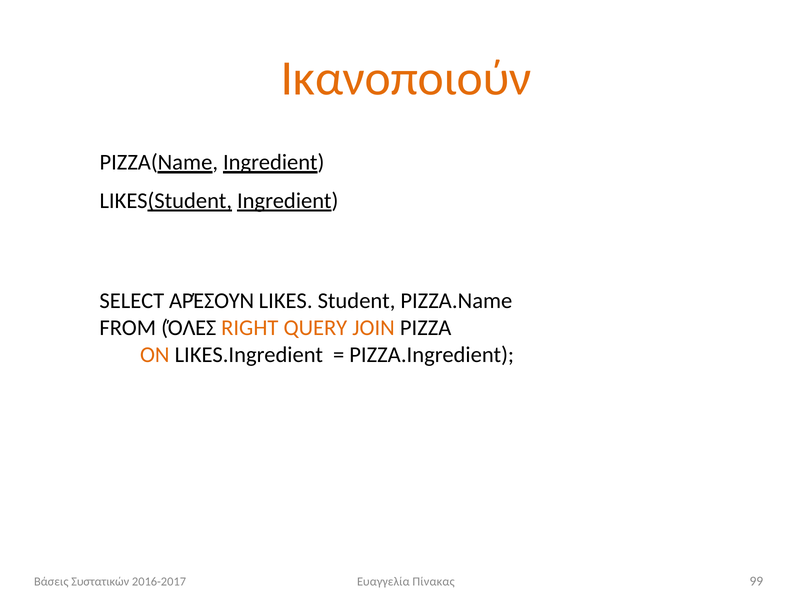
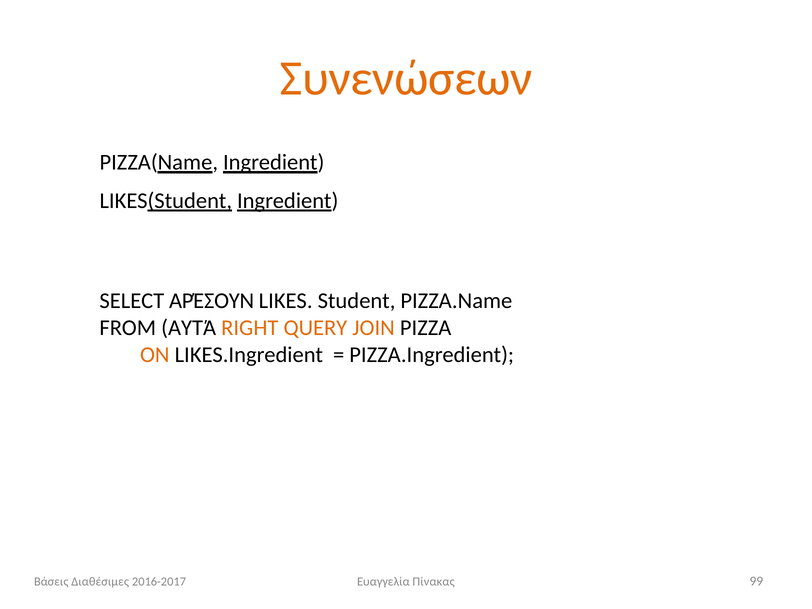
Ικανοποιούν: Ικανοποιούν -> Συνενώσεων (406, 79)
ΌΛΕΣ: ΌΛΕΣ -> ΑΥΤΆ (189, 328)
Συστατικών: Συστατικών -> Διαθέσιμες (100, 582)
